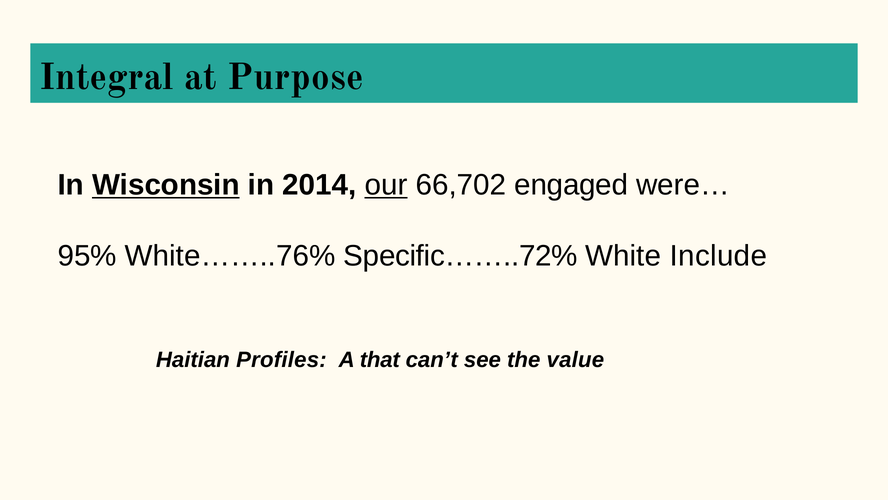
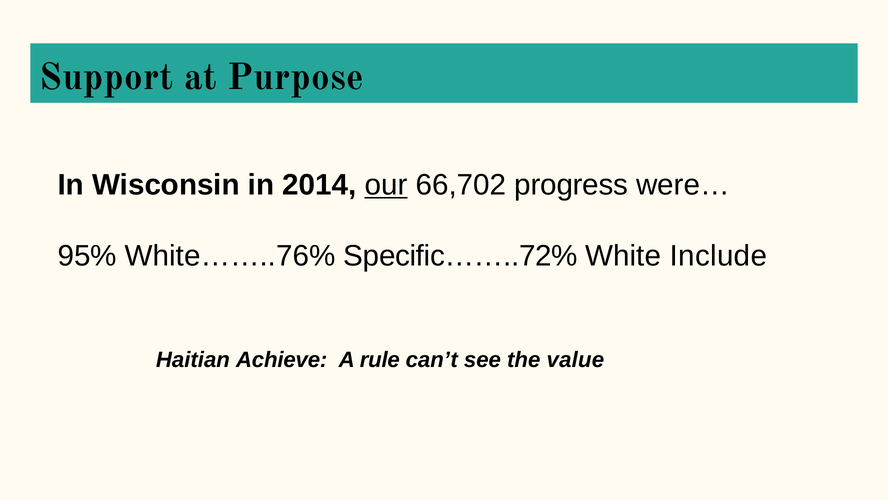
Integral: Integral -> Support (106, 77)
Wisconsin underline: present -> none (166, 185)
engaged: engaged -> progress (571, 185)
Profiles: Profiles -> Achieve (282, 360)
that: that -> rule (380, 360)
